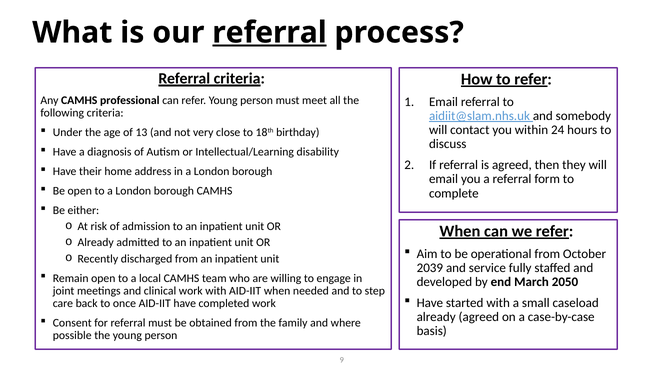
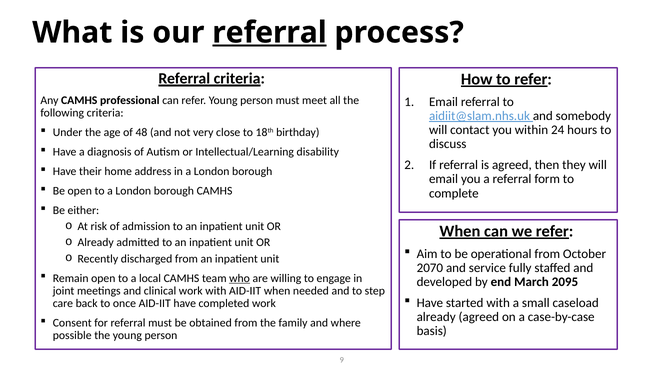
13: 13 -> 48 (141, 133)
2039: 2039 -> 2070 (430, 268)
who underline: none -> present (240, 278)
2050: 2050 -> 2095 (565, 282)
